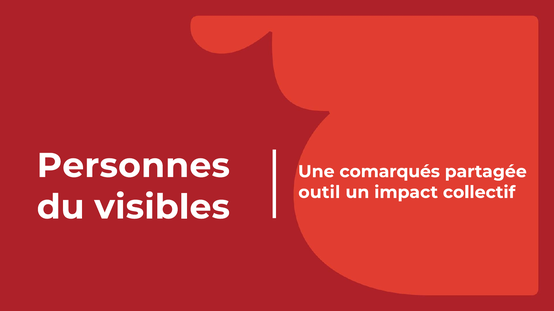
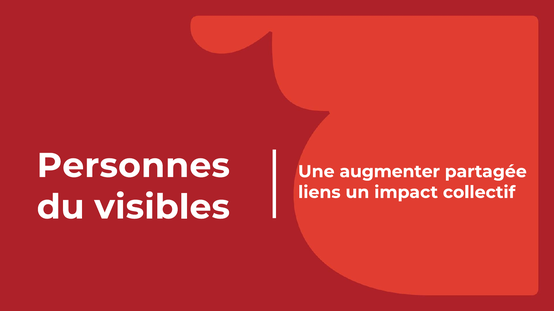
comarqués: comarqués -> augmenter (390, 172)
outil: outil -> liens (319, 193)
